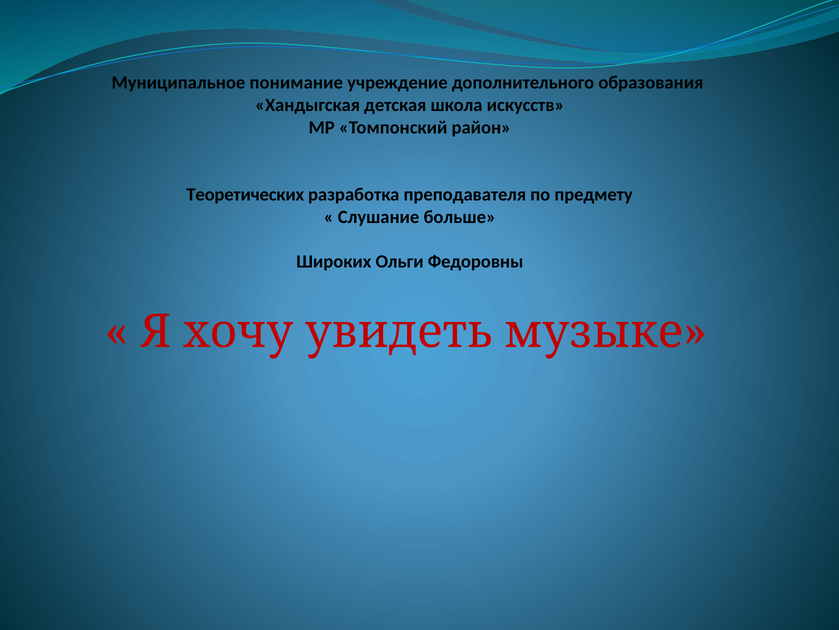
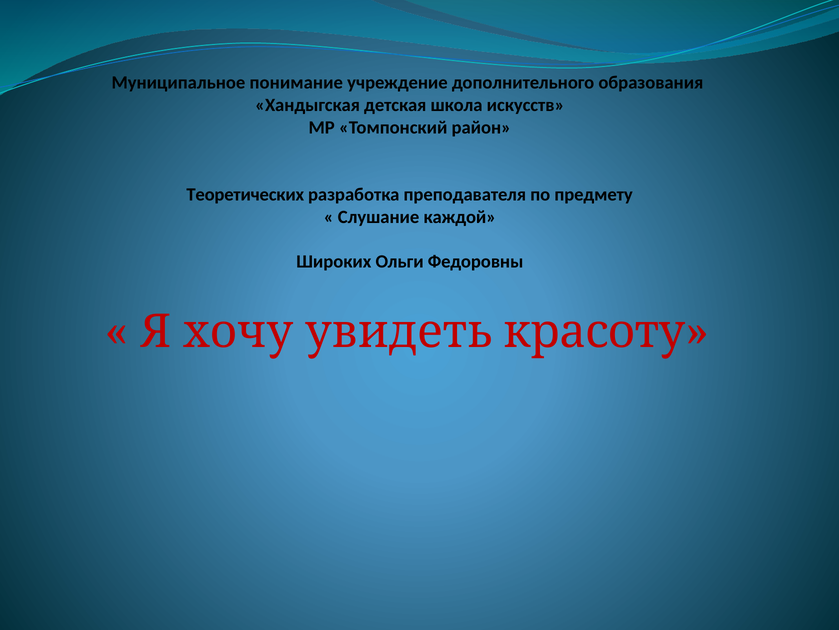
больше: больше -> каждой (460, 217)
музыке: музыке -> красоту (606, 332)
